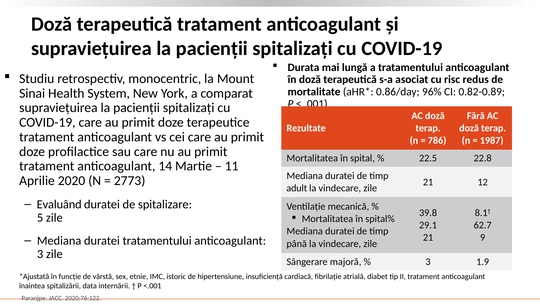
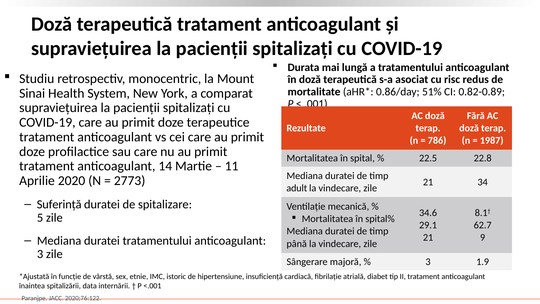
96%: 96% -> 51% (432, 92)
12: 12 -> 34 (483, 182)
Evaluând: Evaluând -> Suferință (59, 204)
39.8: 39.8 -> 34.6 (428, 213)
